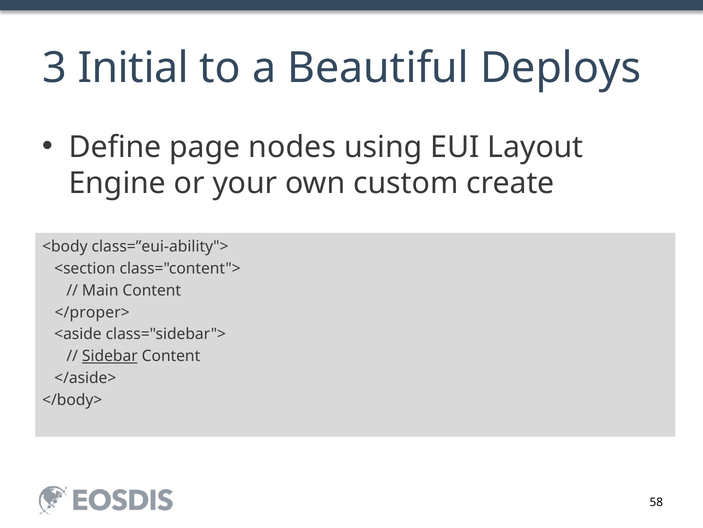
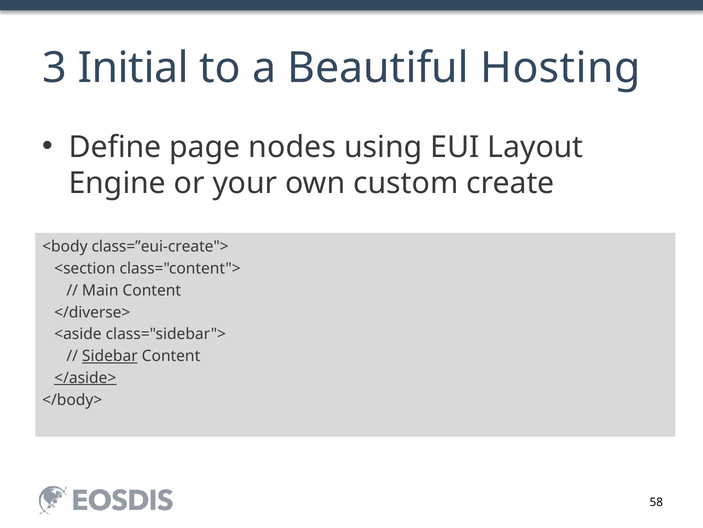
Deploys: Deploys -> Hosting (561, 68)
class=”eui-ability">: class=”eui-ability"> -> class=”eui-create"> (160, 246)
</proper>: </proper> -> </diverse> (92, 312)
</aside> underline: none -> present (85, 377)
